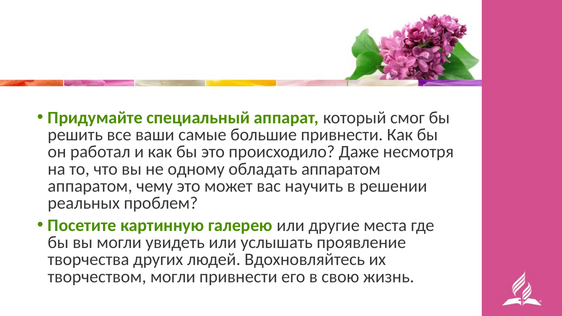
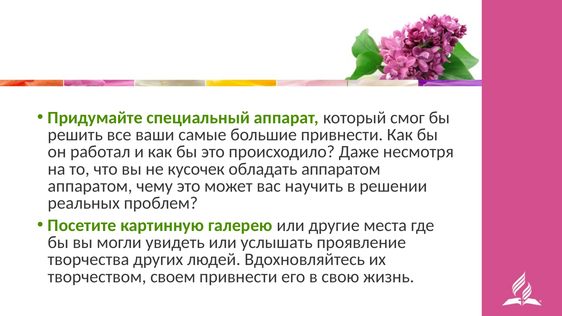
одному: одному -> кусочек (196, 169)
творчеством могли: могли -> своем (173, 277)
